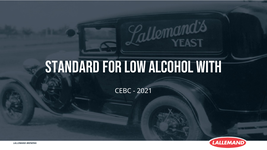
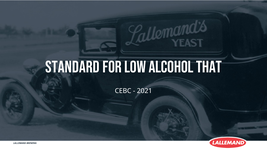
with: with -> that (209, 67)
